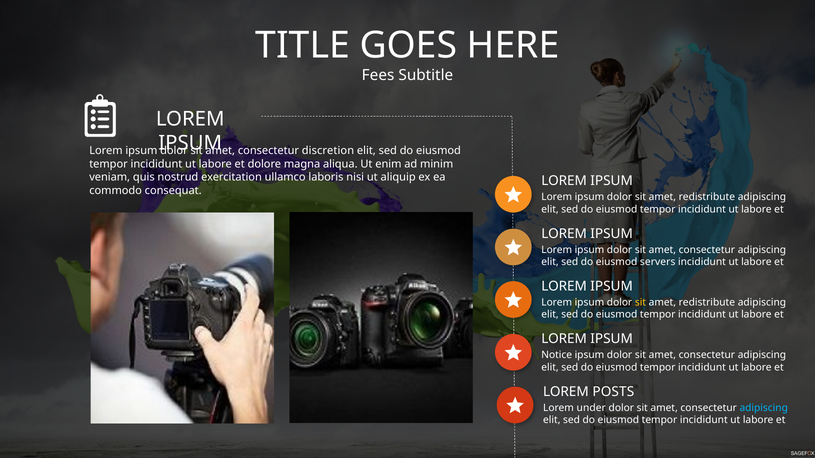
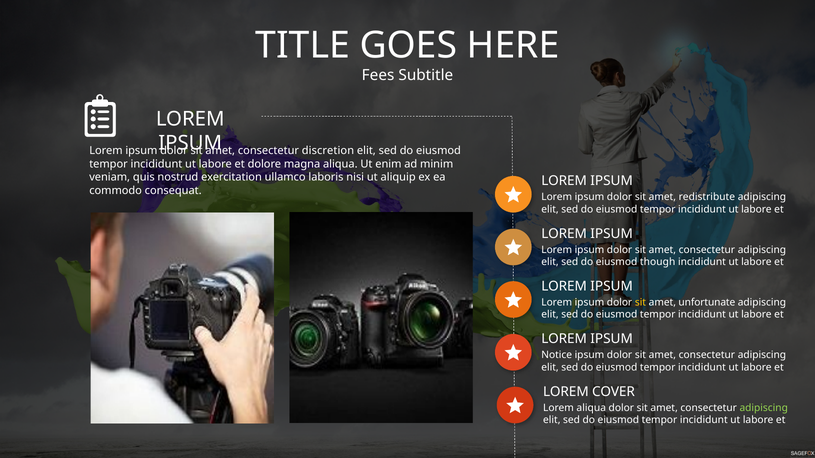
servers: servers -> though (658, 262)
redistribute: redistribute -> unfortunate (707, 303)
POSTS: POSTS -> COVER (613, 392)
Lorem under: under -> aliqua (591, 408)
adipiscing colour: light blue -> light green (764, 408)
